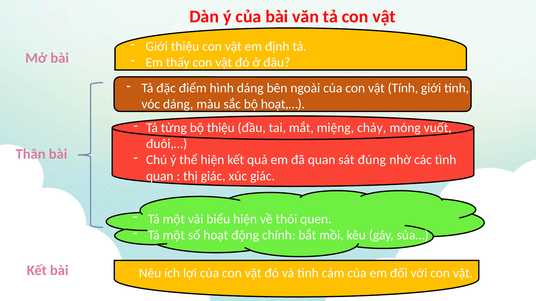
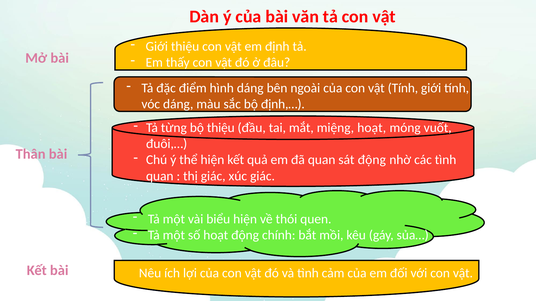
hoạt,…: hoạt,… -> định,… (283, 104)
miệng chảy: chảy -> hoạt (372, 128)
sát đúng: đúng -> động (372, 160)
